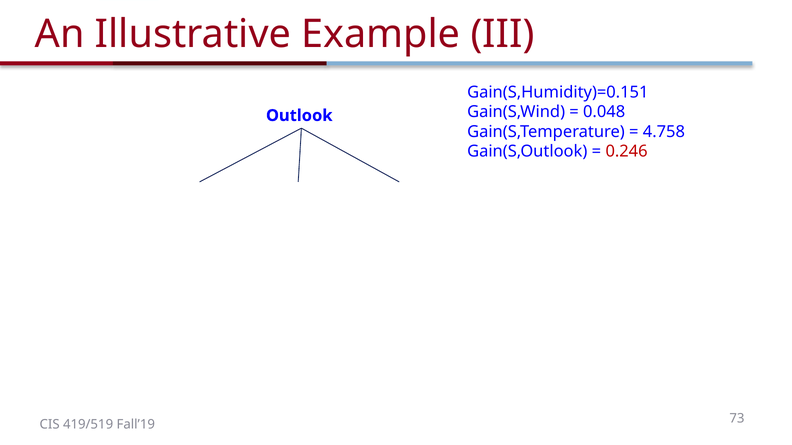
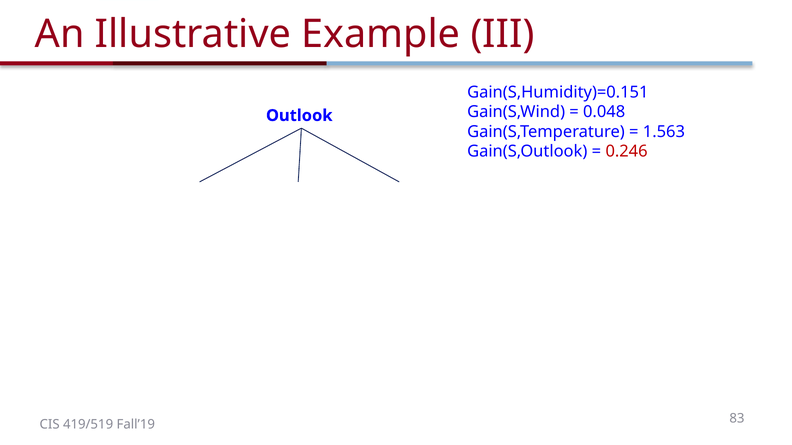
4.758: 4.758 -> 1.563 (664, 132)
73: 73 -> 83 (737, 419)
